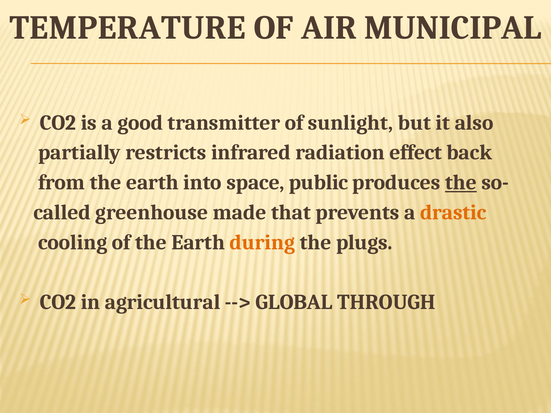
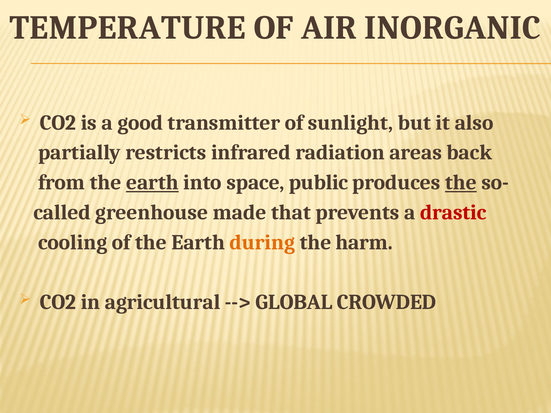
MUNICIPAL: MUNICIPAL -> INORGANIC (453, 28)
effect: effect -> areas (416, 153)
earth underline: none -> present (152, 183)
drastic colour: orange -> red (453, 213)
plugs: plugs -> harm (364, 243)
THROUGH: THROUGH -> CROWDED (386, 302)
